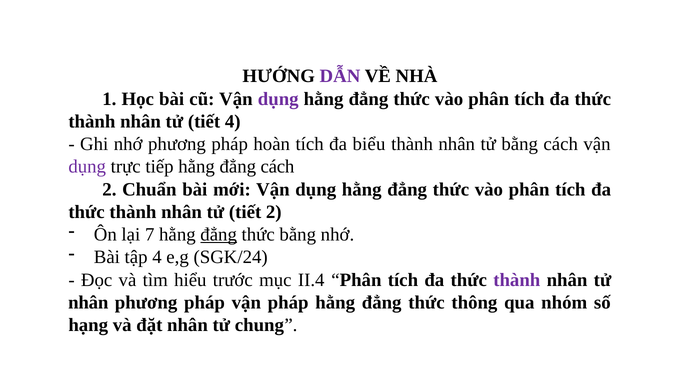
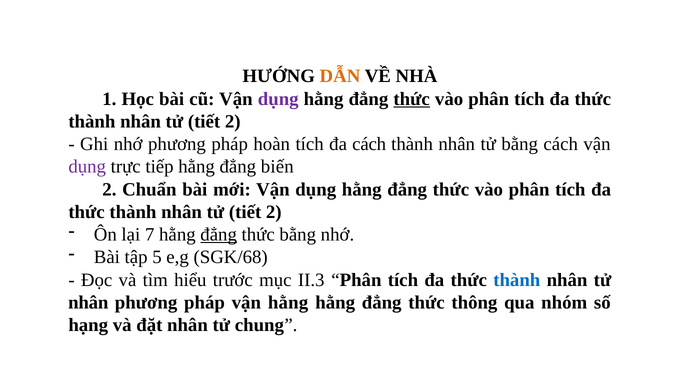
DẪN colour: purple -> orange (340, 76)
thức underline: none -> present (412, 99)
4: 4 -> 2 (233, 121)
đa biểu: biểu -> cách (369, 144)
đẳng cách: cách -> biến (277, 167)
tập 4: 4 -> 5 (157, 257)
SGK/24: SGK/24 -> SGK/68 (231, 257)
II.4: II.4 -> II.3 (311, 280)
thành colour: purple -> blue (517, 280)
vận pháp: pháp -> hằng (288, 302)
